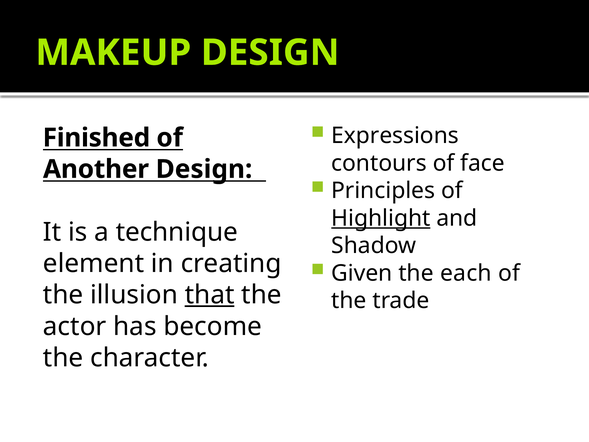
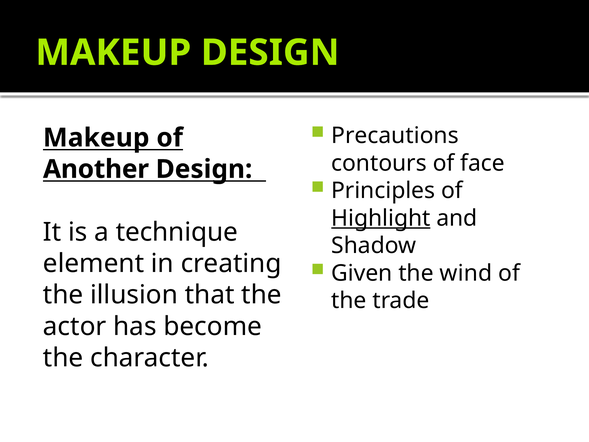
Expressions: Expressions -> Precautions (395, 136)
Finished: Finished -> Makeup (96, 138)
each: each -> wind (466, 273)
that underline: present -> none (210, 295)
